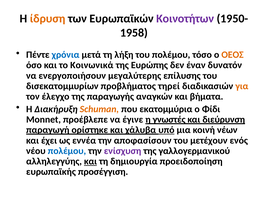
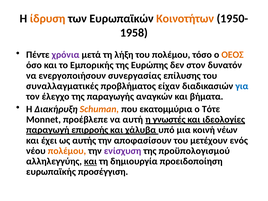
Κοινοτήτων colour: purple -> orange (185, 18)
χρόνια colour: blue -> purple (66, 55)
Κοινωνικά: Κοινωνικά -> Εμπορικής (92, 65)
έναν: έναν -> στον (196, 65)
μεγαλύτερης: μεγαλύτερης -> συνεργασίας (135, 76)
δισεκατομμυρίων: δισεκατομμυρίων -> συναλλαγματικές (62, 86)
τηρεί: τηρεί -> είχαν (169, 86)
για colour: orange -> blue (242, 86)
Φίδι: Φίδι -> Τότε (211, 109)
έγινε: έγινε -> αυτή (133, 120)
διεύρυνση: διεύρυνση -> ιδεολογίες (224, 120)
ορίστηκε: ορίστηκε -> επιρροής (90, 130)
υπό underline: present -> none (166, 130)
εννέα: εννέα -> αυτής (84, 140)
πολέμου colour: blue -> orange (67, 151)
γαλλογερμανικού: γαλλογερμανικού -> προϋπολογισμού (194, 151)
